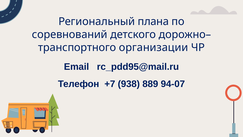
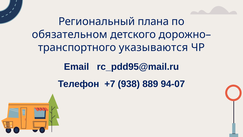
соревнований: соревнований -> обязательном (70, 34)
организации: организации -> указываются (154, 47)
